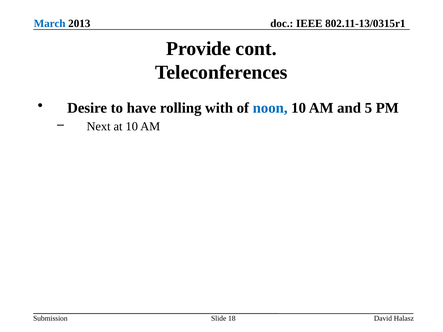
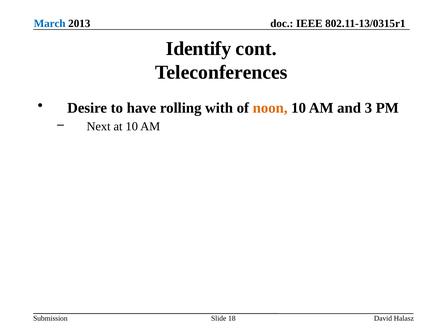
Provide: Provide -> Identify (199, 49)
noon colour: blue -> orange (270, 108)
5: 5 -> 3 (368, 108)
